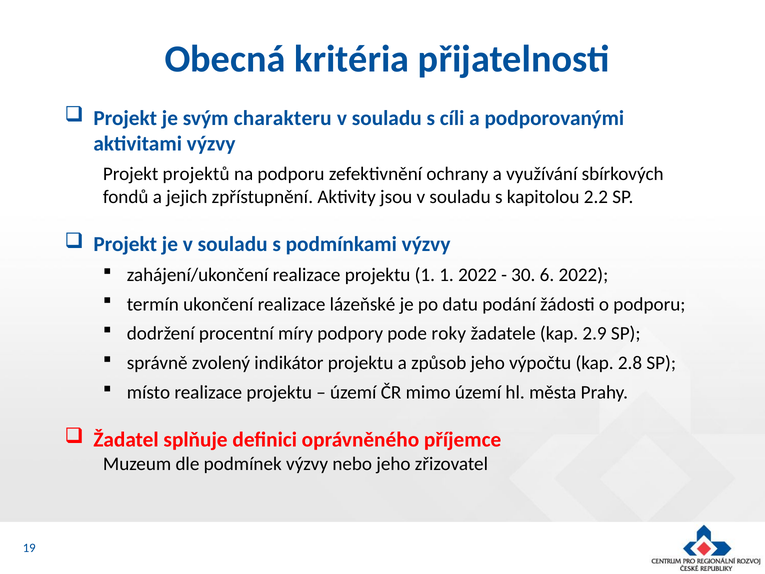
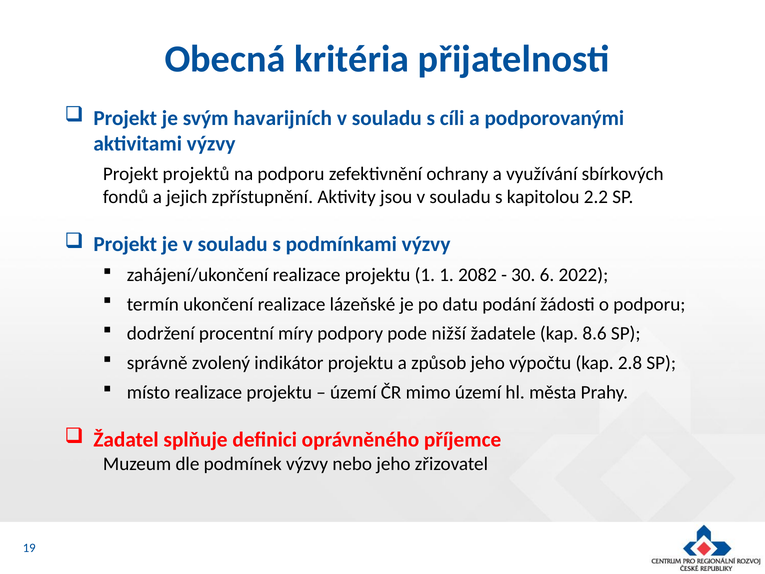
charakteru: charakteru -> havarijních (283, 118)
1 2022: 2022 -> 2082 (478, 275)
roky: roky -> nižší (449, 333)
2.9: 2.9 -> 8.6 (595, 333)
